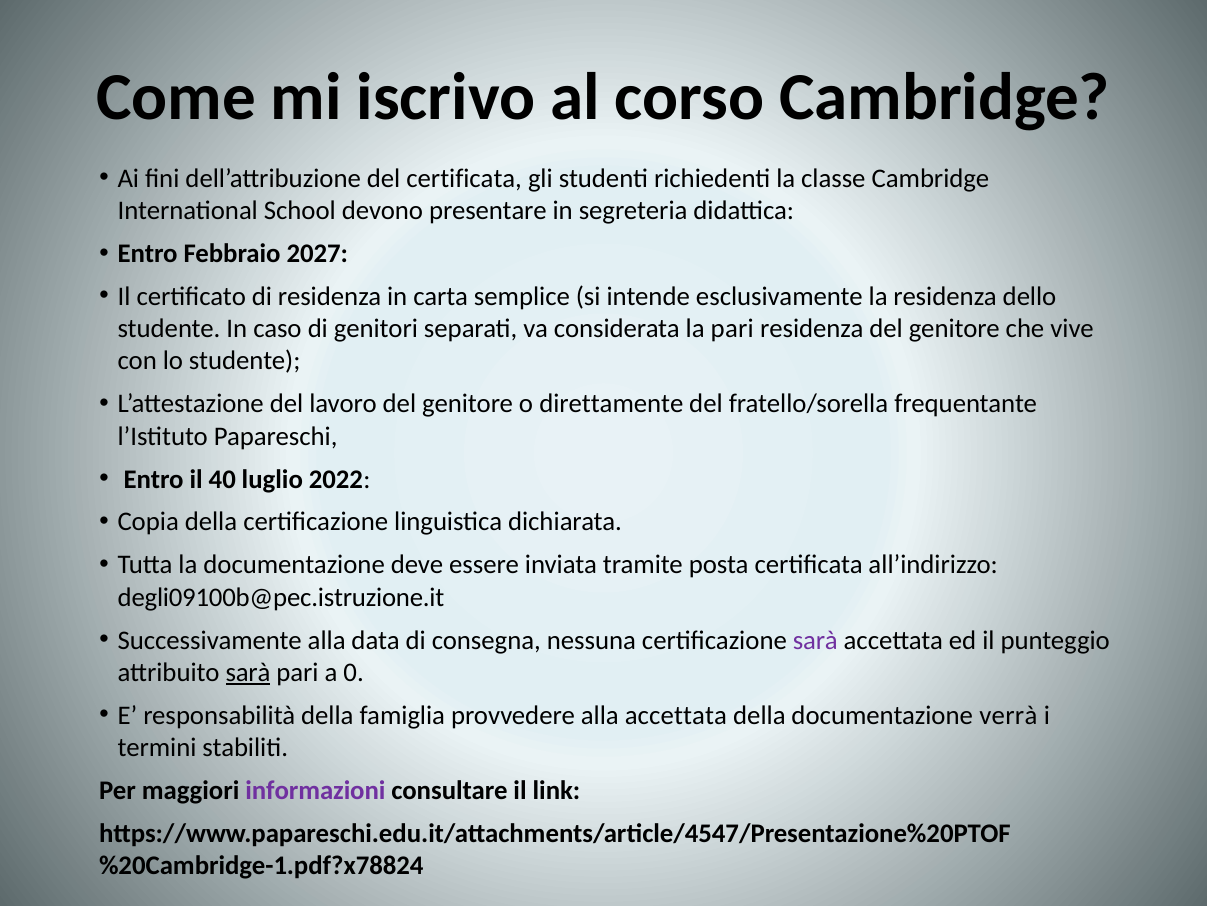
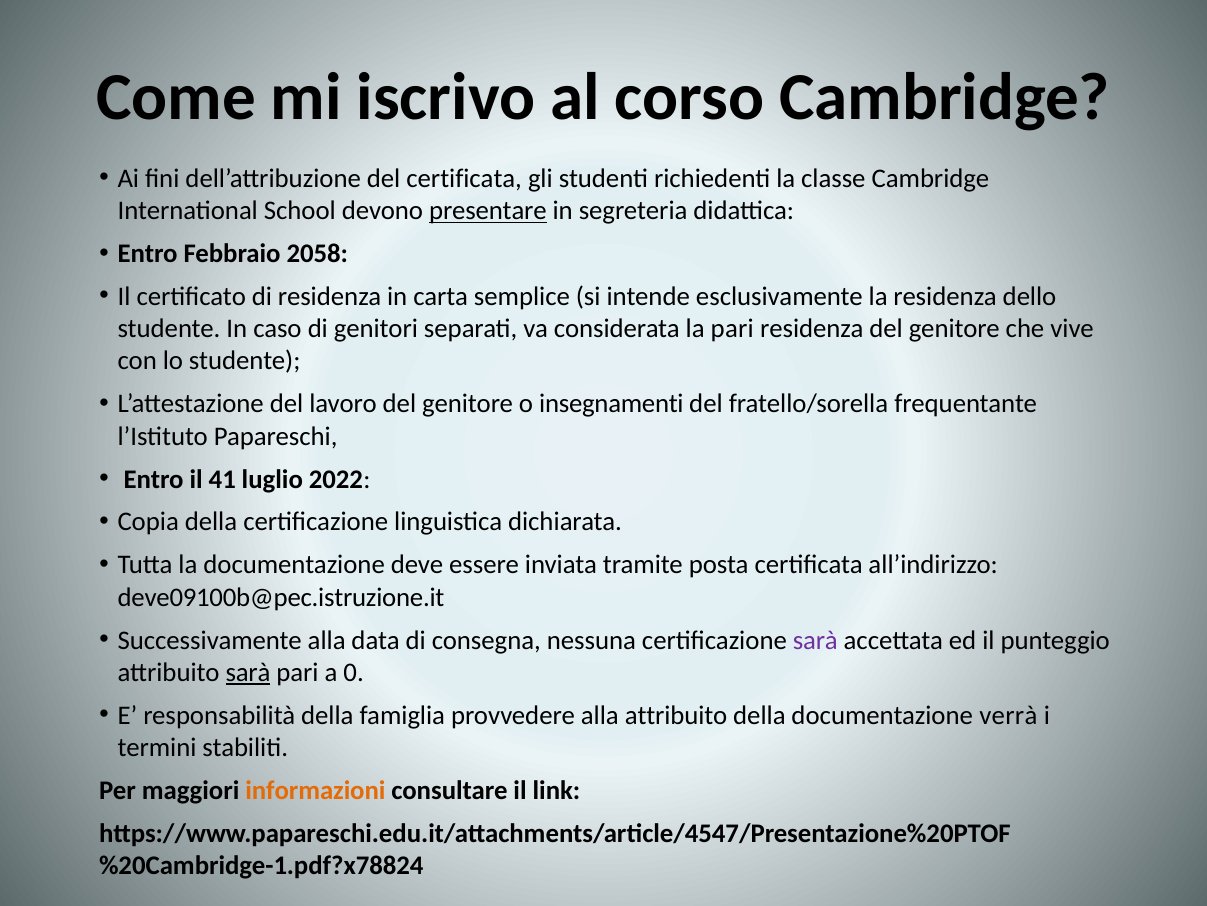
presentare underline: none -> present (488, 211)
2027: 2027 -> 2058 (317, 254)
direttamente: direttamente -> insegnamenti (611, 404)
40: 40 -> 41 (222, 479)
degli09100b@pec.istruzione.it: degli09100b@pec.istruzione.it -> deve09100b@pec.istruzione.it (281, 597)
alla accettata: accettata -> attribuito (676, 715)
informazioni colour: purple -> orange (315, 790)
